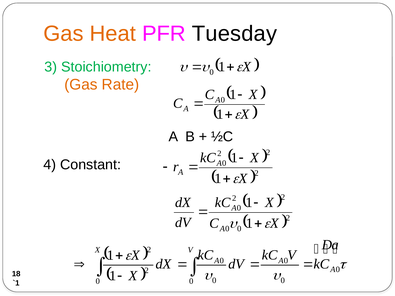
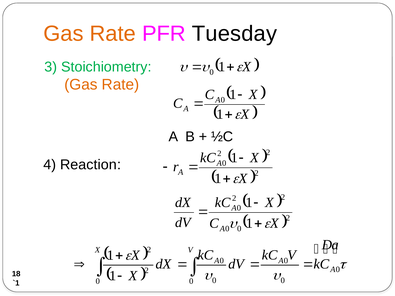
Heat: Heat -> Rate (113, 34)
Constant: Constant -> Reaction (90, 165)
